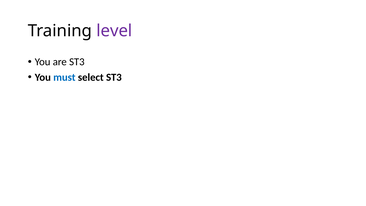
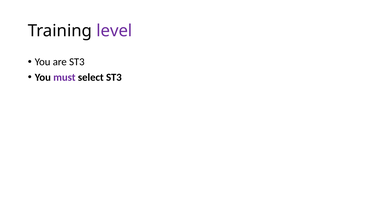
must colour: blue -> purple (64, 77)
